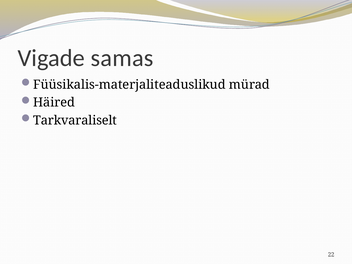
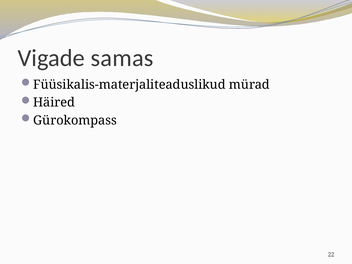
Tarkvaraliselt: Tarkvaraliselt -> Gürokompass (75, 120)
